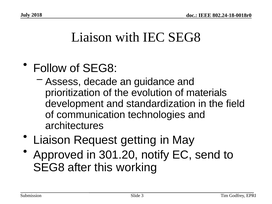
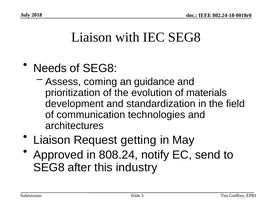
Follow: Follow -> Needs (50, 68)
decade: decade -> coming (100, 82)
301.20: 301.20 -> 808.24 (118, 155)
working: working -> industry (137, 168)
